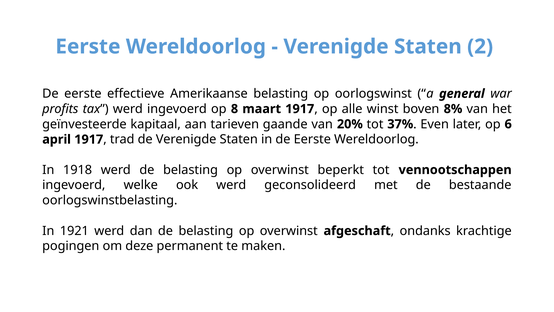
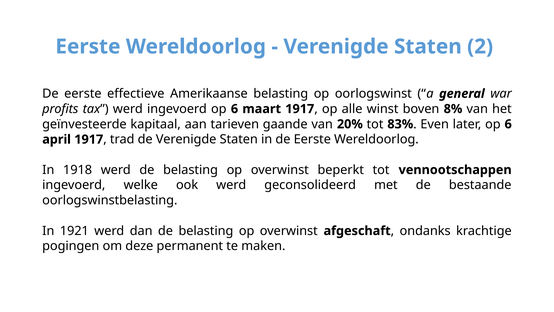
ingevoerd op 8: 8 -> 6 (234, 109)
37%: 37% -> 83% (400, 124)
